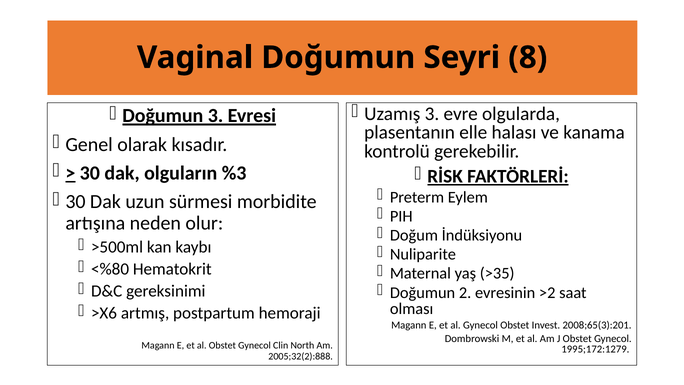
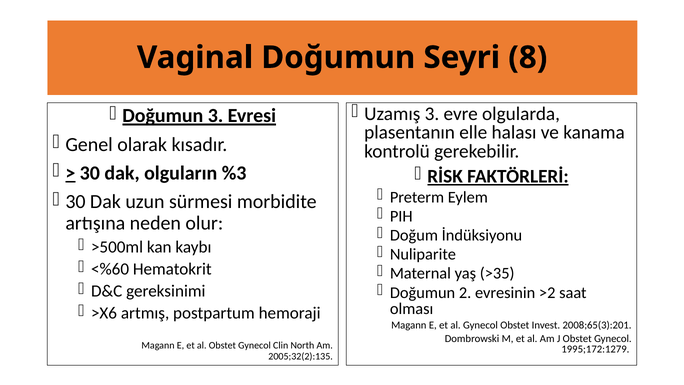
<%80: <%80 -> <%60 (110, 269)
2005;32(2):888: 2005;32(2):888 -> 2005;32(2):135 (301, 356)
